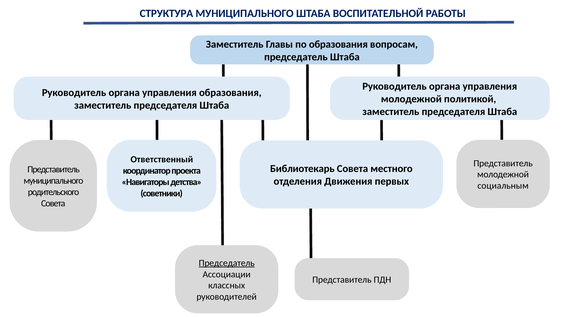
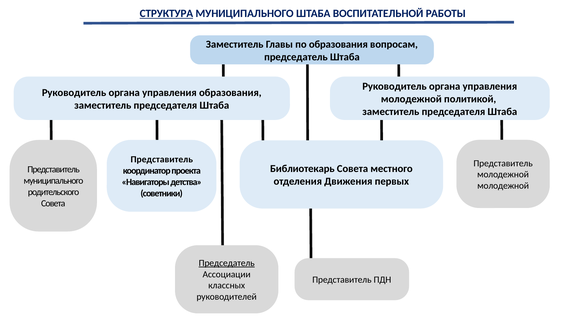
СТРУКТУРА underline: none -> present (166, 13)
Ответственный: Ответственный -> Представитель (162, 160)
социальным: социальным -> молодежной (503, 186)
